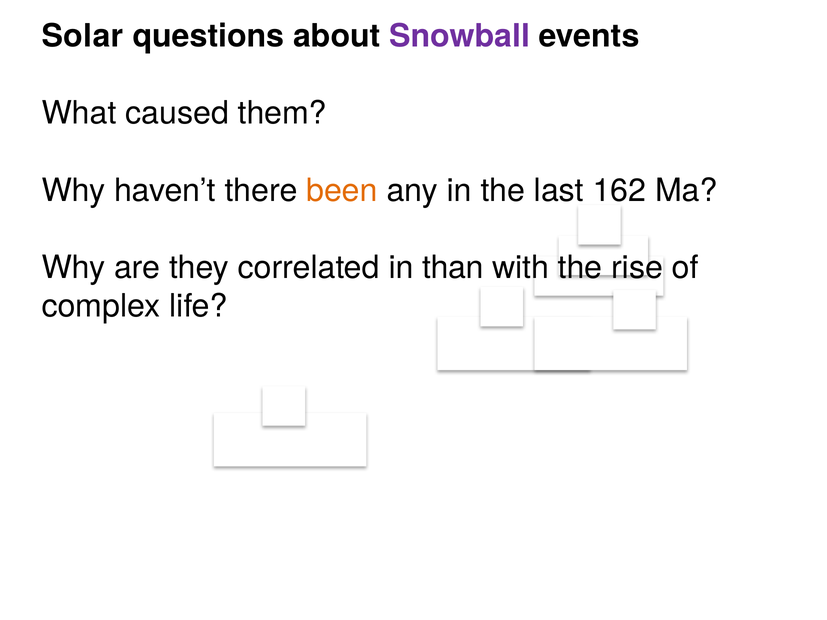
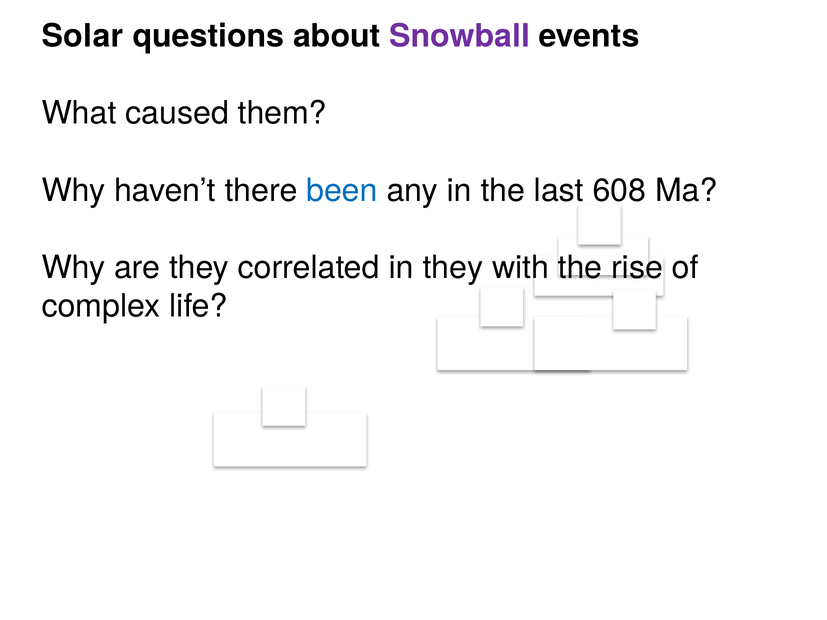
been colour: orange -> blue (342, 191)
162: 162 -> 608 (619, 191)
in than: than -> they (453, 268)
